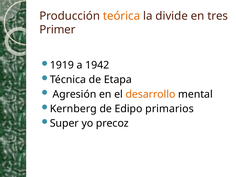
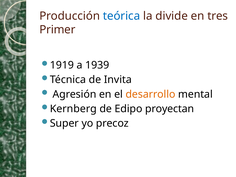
teórica colour: orange -> blue (122, 16)
1942: 1942 -> 1939 (97, 65)
Etapa: Etapa -> Invita (118, 80)
primarios: primarios -> proyectan (170, 109)
